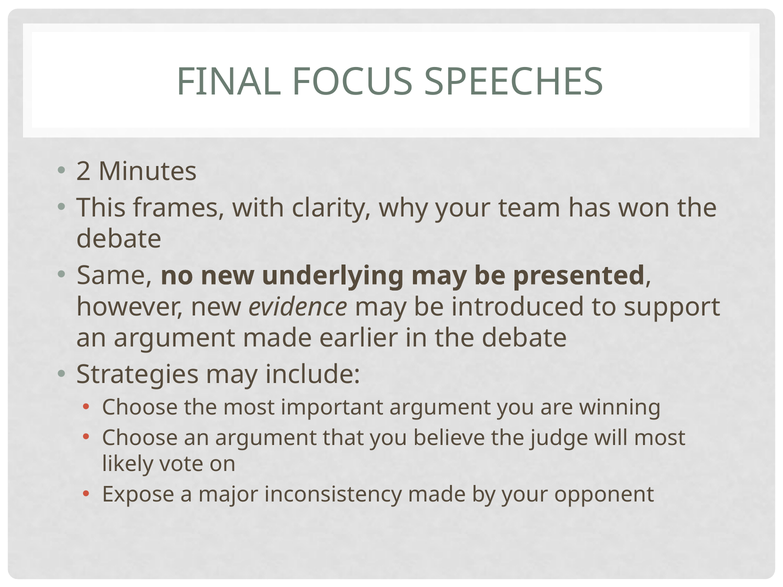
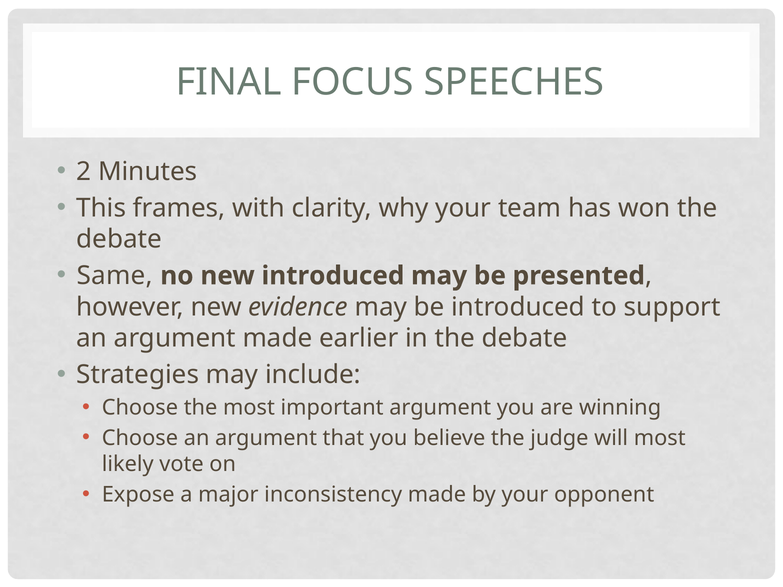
new underlying: underlying -> introduced (333, 276)
